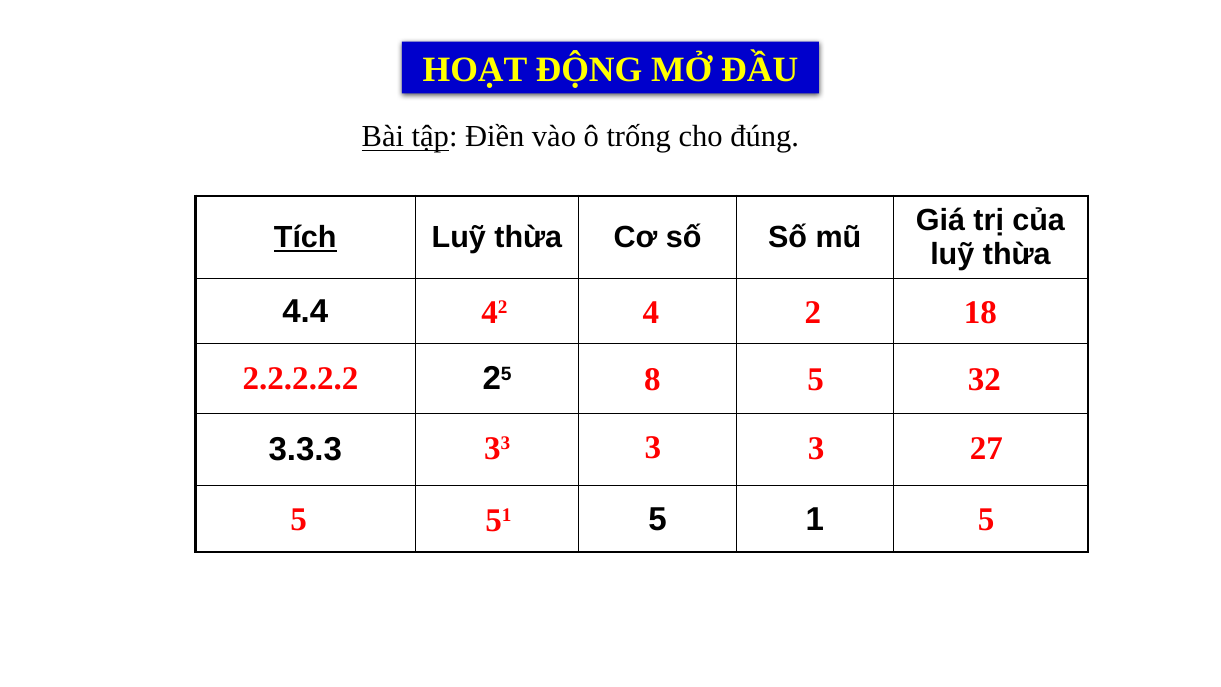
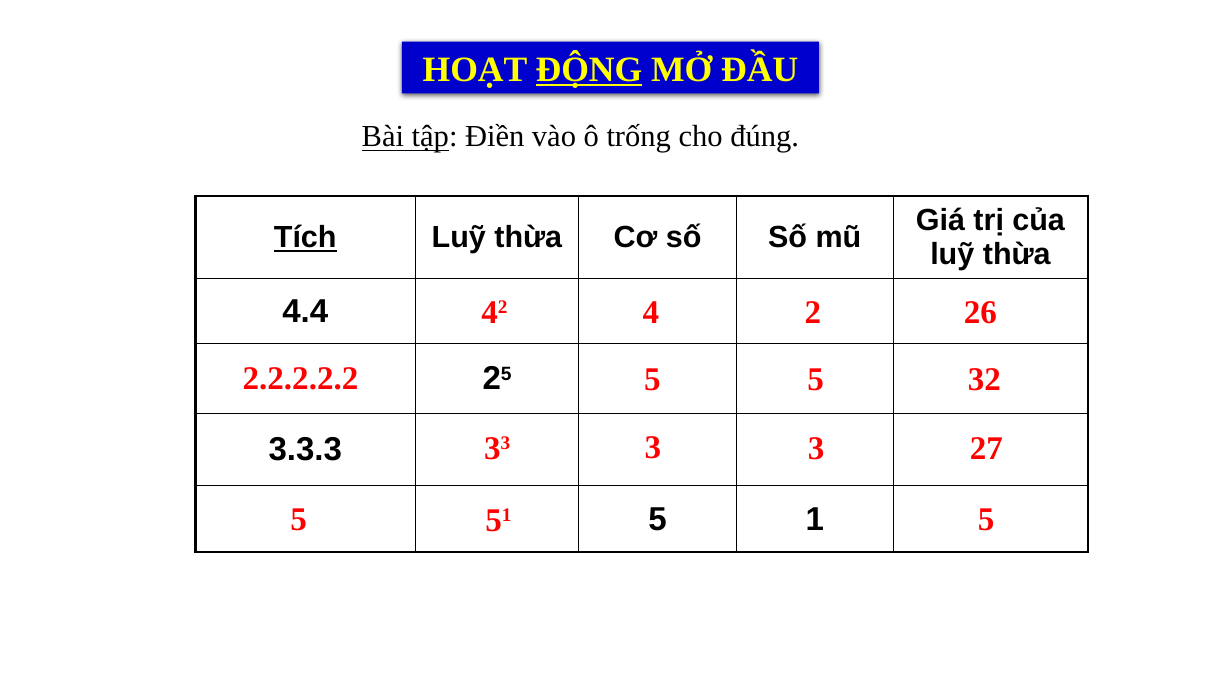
ĐỘNG underline: none -> present (589, 70)
18: 18 -> 26 (980, 313)
2.2.2.2.2 8: 8 -> 5 (652, 379)
